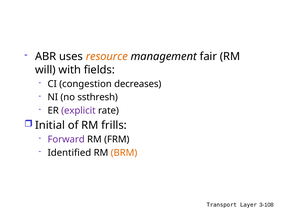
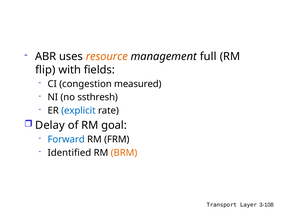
fair: fair -> full (208, 57)
will: will -> flip (45, 70)
decreases: decreases -> measured (138, 84)
explicit colour: purple -> blue (78, 111)
Initial: Initial -> Delay (50, 126)
frills: frills -> goal (114, 126)
Forward colour: purple -> blue (66, 140)
